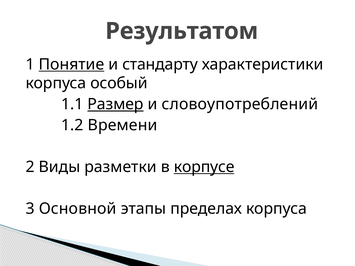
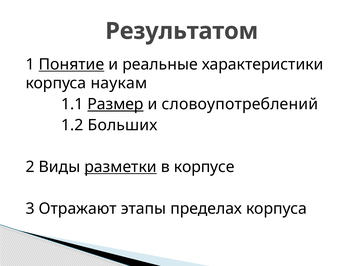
стандарту: стандарту -> реальные (160, 64)
особый: особый -> наукам (119, 83)
Времени: Времени -> Больших (123, 125)
разметки underline: none -> present (121, 167)
корпусе underline: present -> none (204, 167)
Основной: Основной -> Отражают (78, 209)
